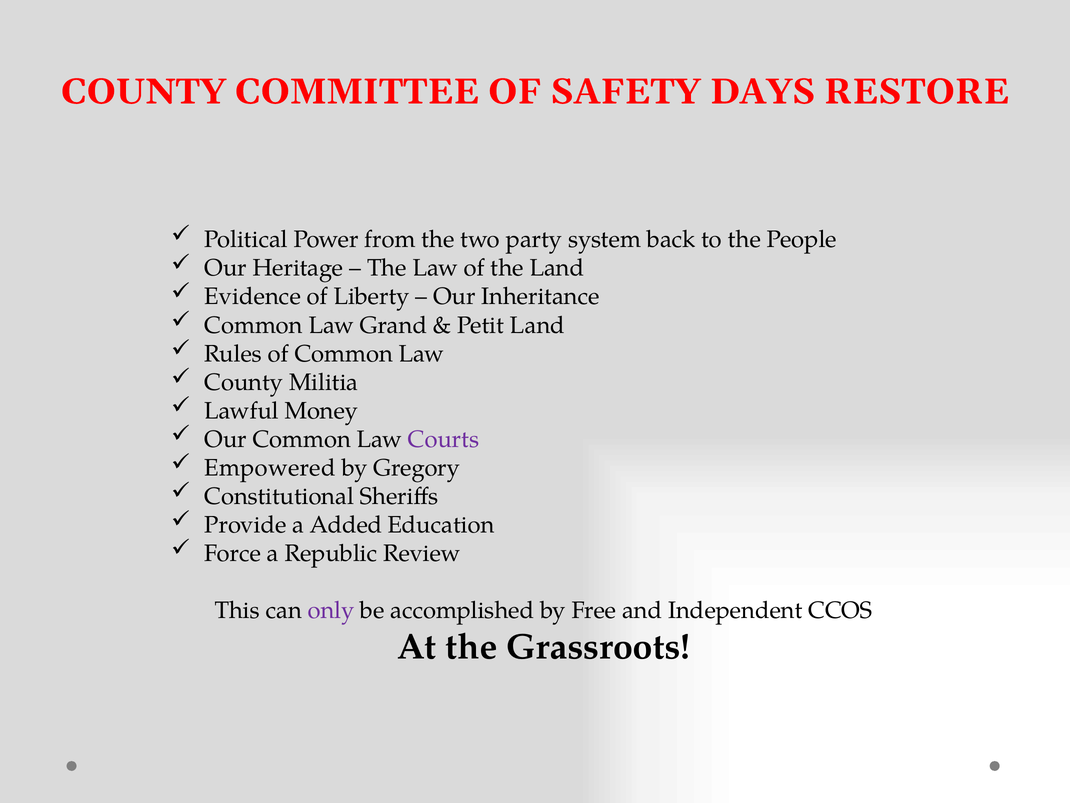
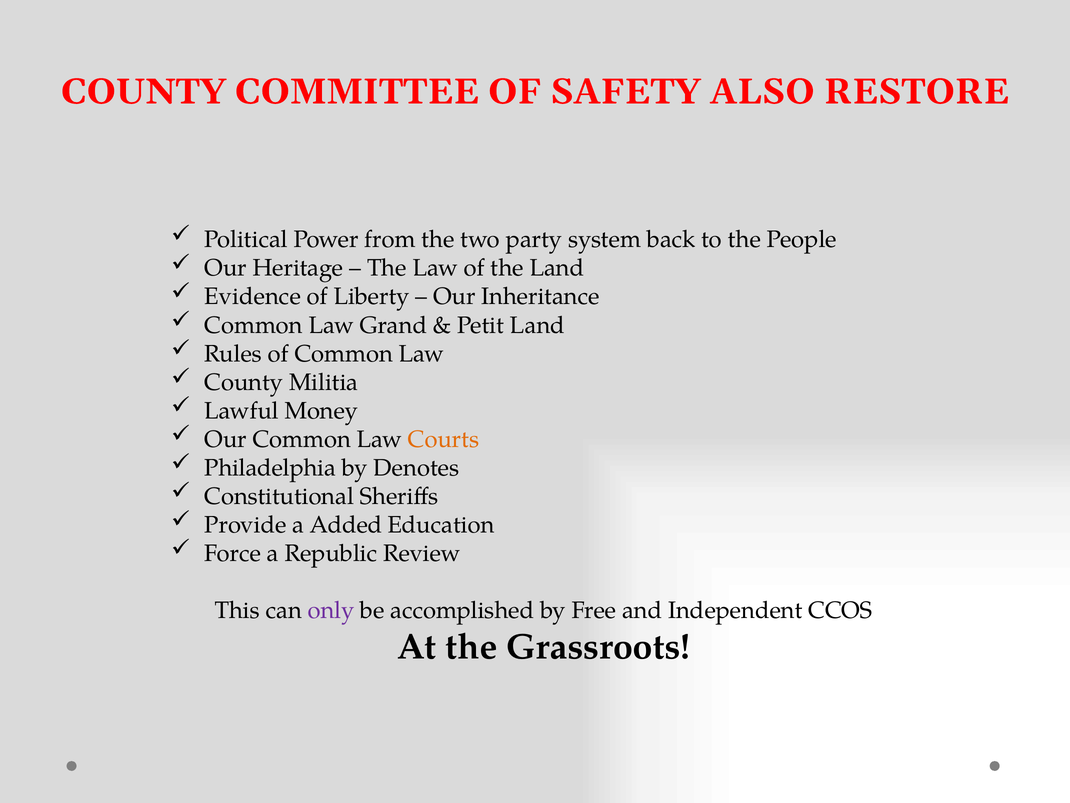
DAYS: DAYS -> ALSO (762, 92)
Courts colour: purple -> orange (443, 439)
Empowered: Empowered -> Philadelphia (270, 468)
Gregory: Gregory -> Denotes (416, 468)
